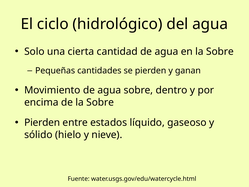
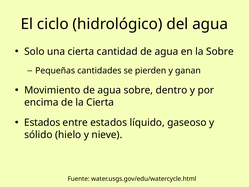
de la Sobre: Sobre -> Cierta (100, 102)
Pierden: Pierden -> Estados (42, 122)
